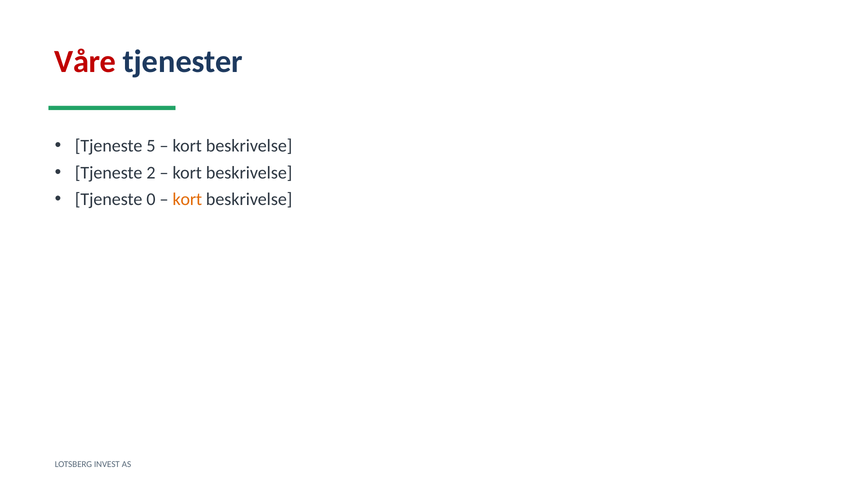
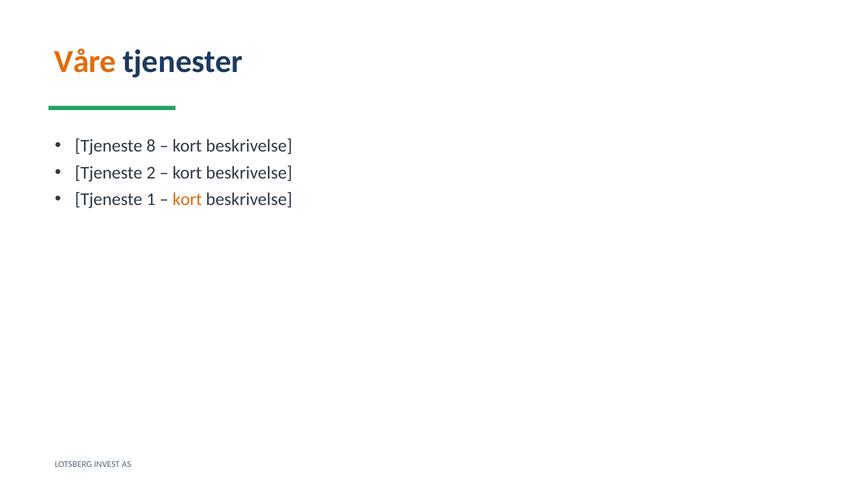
Våre colour: red -> orange (85, 61)
5: 5 -> 8 (151, 146)
0: 0 -> 1 (151, 200)
